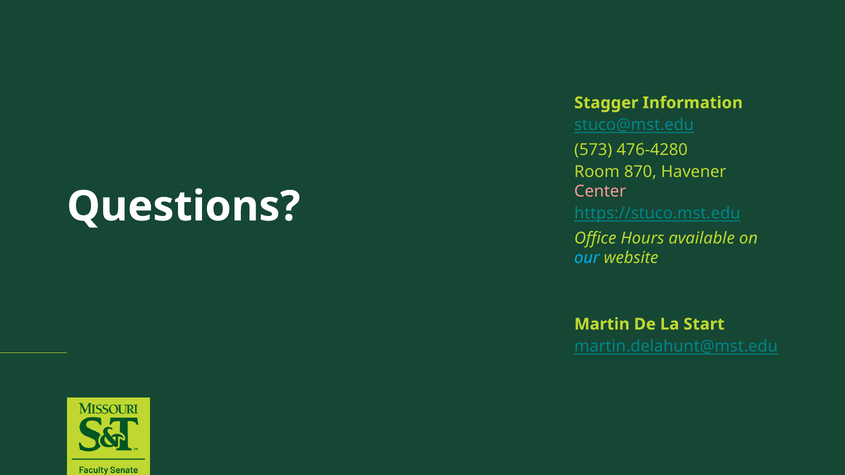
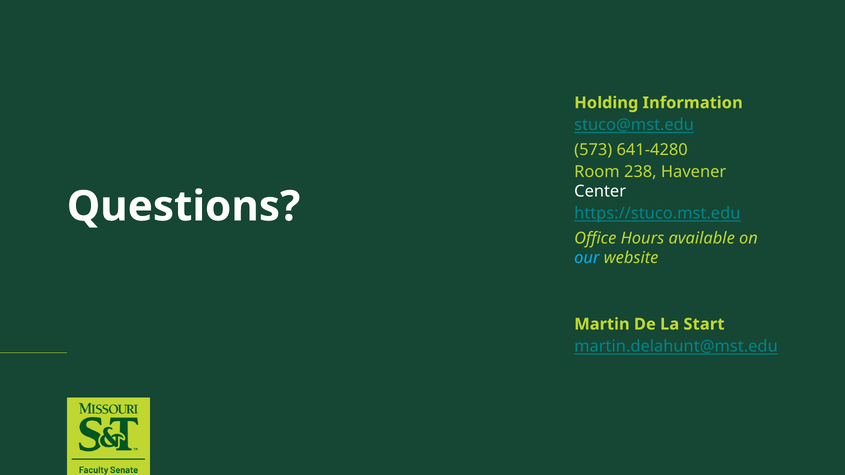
Stagger: Stagger -> Holding (606, 103)
476-4280: 476-4280 -> 641-4280 (652, 150)
870: 870 -> 238 (640, 172)
Center colour: pink -> white (600, 192)
